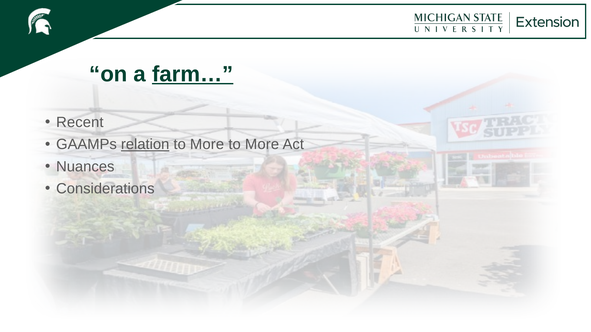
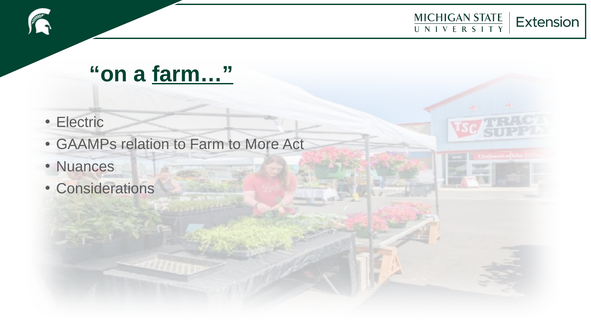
Recent: Recent -> Electric (80, 122)
relation underline: present -> none (145, 145)
More: More -> Farm (207, 145)
